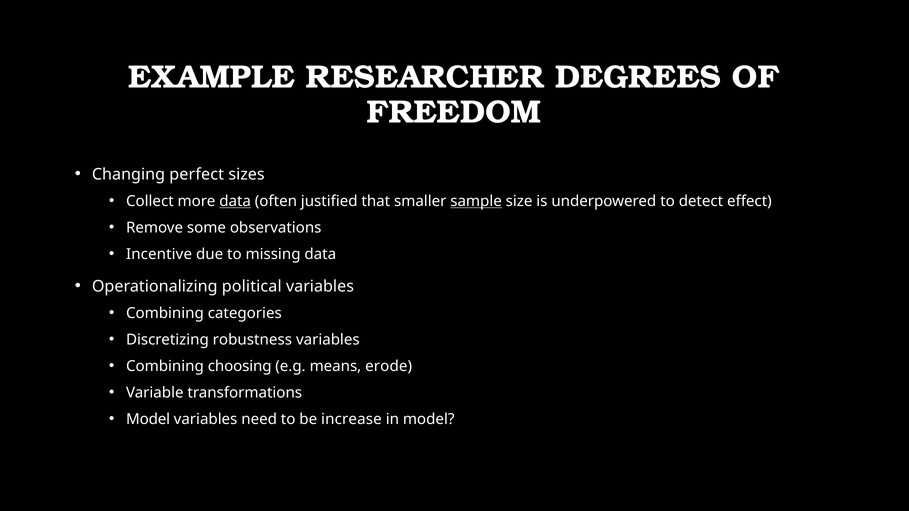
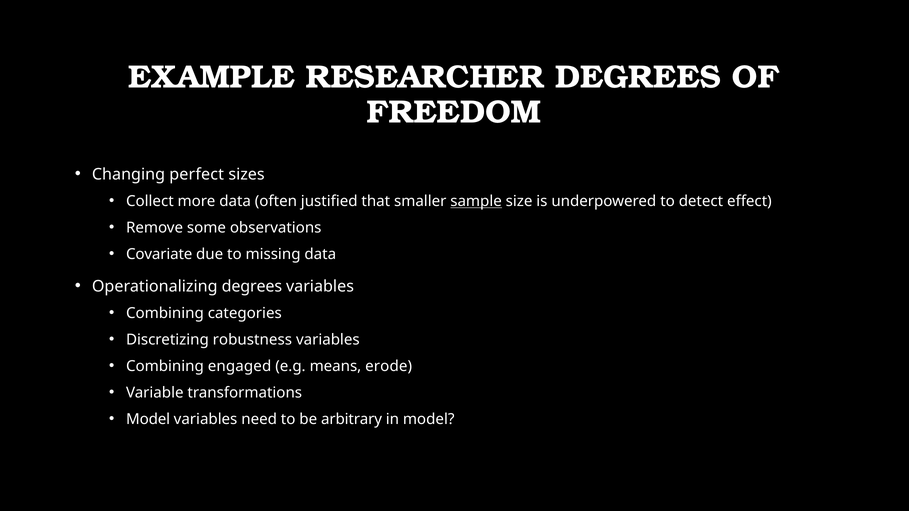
data underline: present -> none (235, 201)
Incentive: Incentive -> Covariate (159, 254)
Operationalizing political: political -> degrees (252, 287)
choosing: choosing -> engaged (240, 367)
increase: increase -> arbitrary (352, 420)
